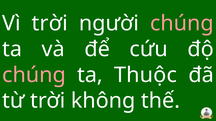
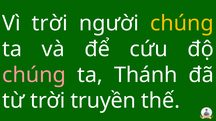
chúng colour: pink -> yellow (182, 23)
Thuộc: Thuộc -> Thánh (146, 75)
không: không -> truyền (103, 101)
